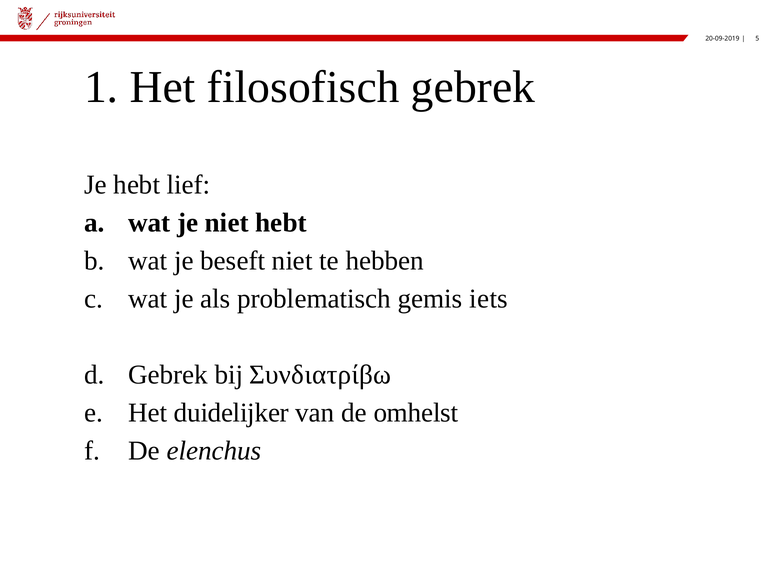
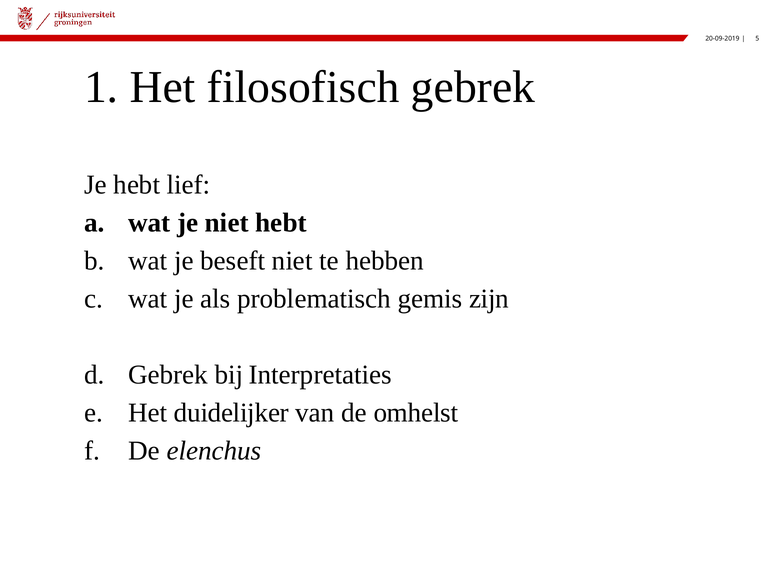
iets: iets -> zijn (489, 299)
Συνδιατρίβω: Συνδιατρίβω -> Interpretaties (320, 375)
